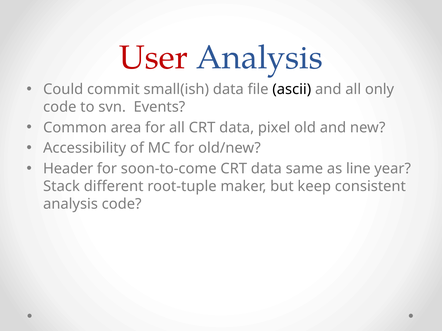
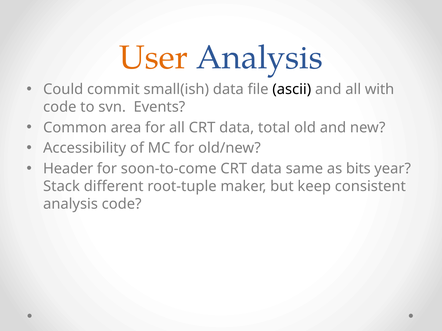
User colour: red -> orange (154, 58)
only: only -> with (380, 89)
pixel: pixel -> total (274, 128)
line: line -> bits (358, 169)
